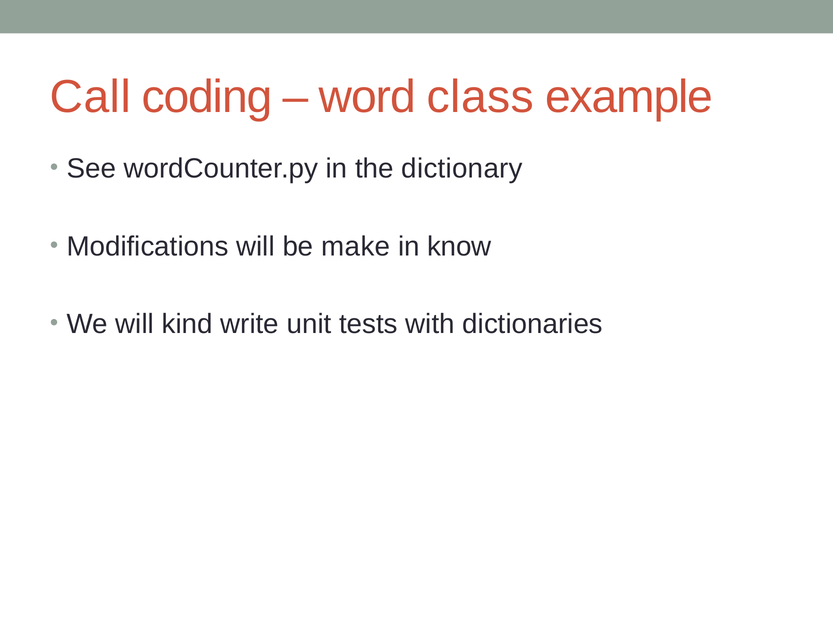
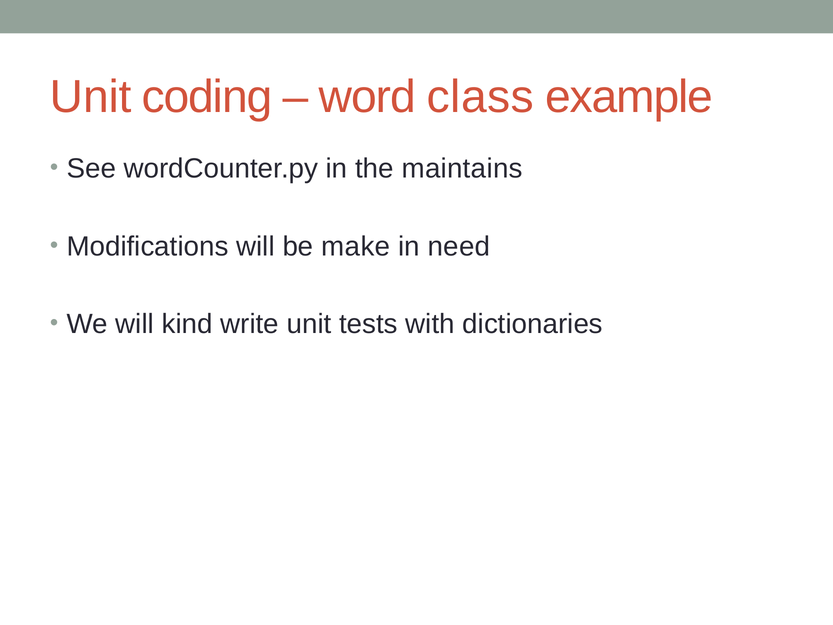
Call: Call -> Unit (91, 97)
dictionary: dictionary -> maintains (462, 169)
know: know -> need (459, 246)
